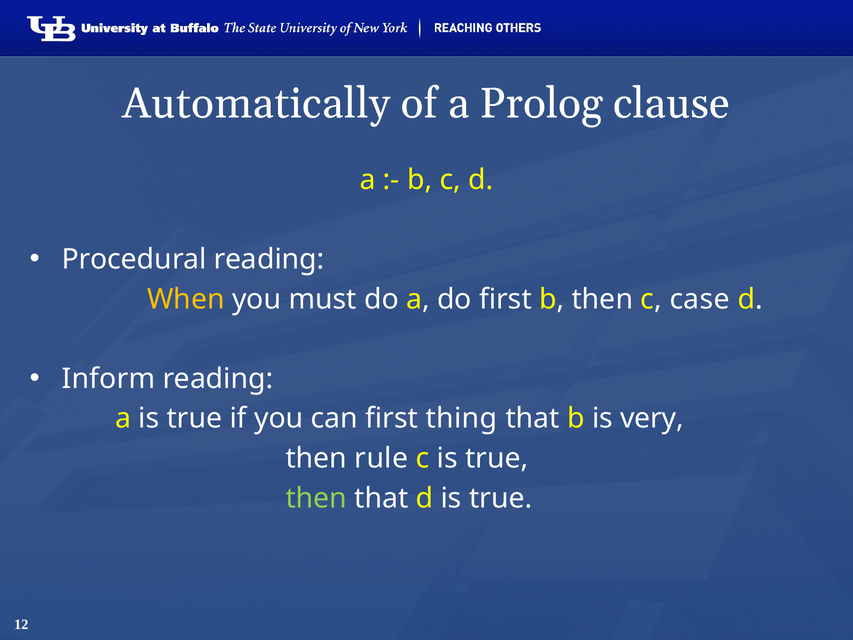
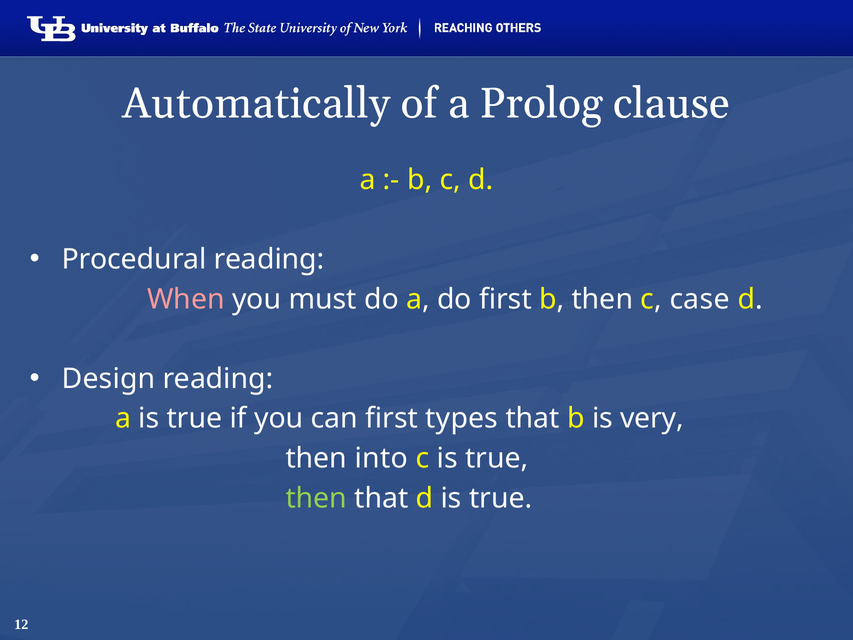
When colour: yellow -> pink (186, 299)
Inform: Inform -> Design (109, 379)
thing: thing -> types (462, 418)
rule: rule -> into (381, 458)
